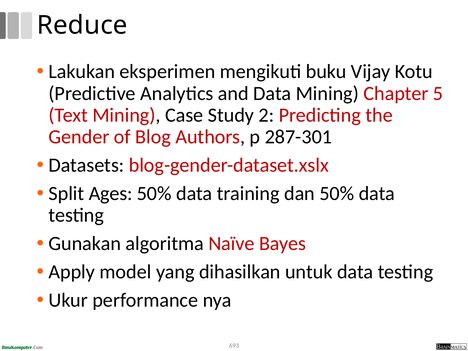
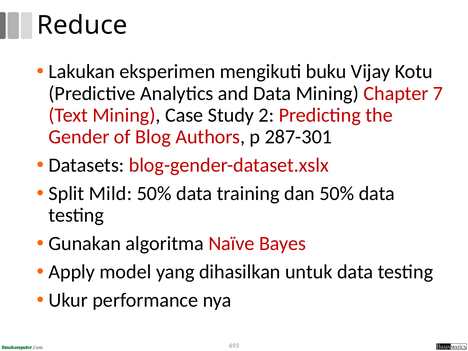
5: 5 -> 7 (438, 93)
Ages: Ages -> Mild (110, 194)
